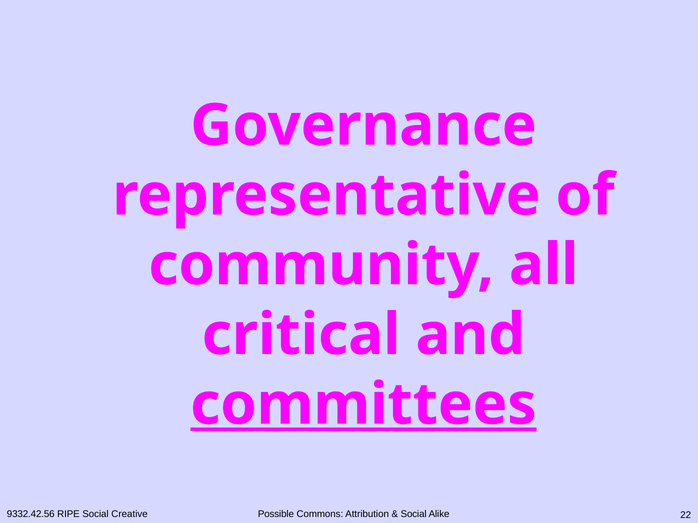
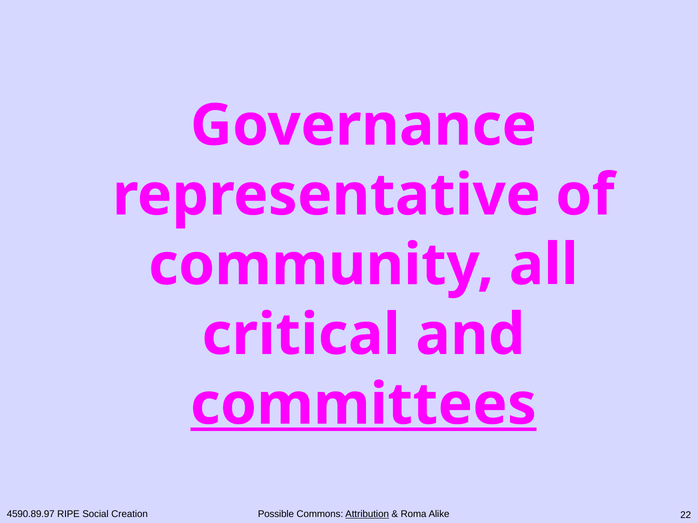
9332.42.56: 9332.42.56 -> 4590.89.97 (31, 515)
Creative: Creative -> Creation (130, 515)
Attribution underline: none -> present (367, 515)
Social: Social -> Roma (414, 515)
